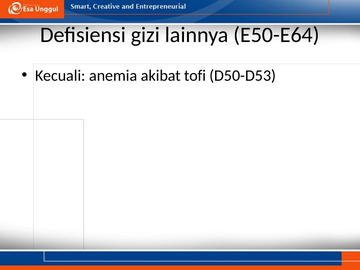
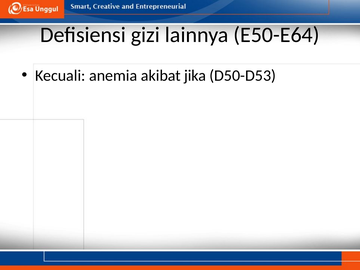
tofi: tofi -> jika (195, 76)
